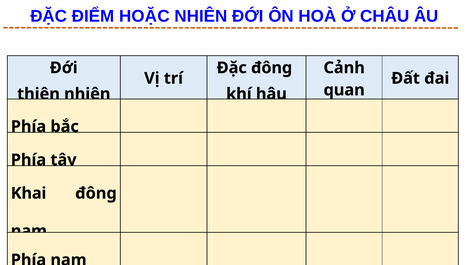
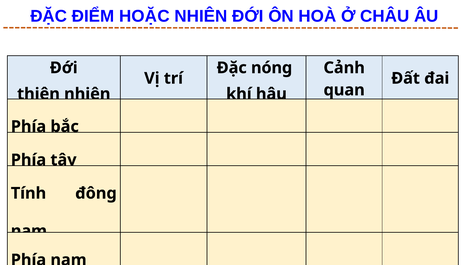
Đặc đông: đông -> nóng (272, 68)
Khai: Khai -> Tính (29, 193)
